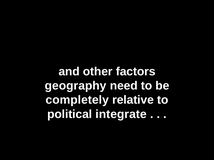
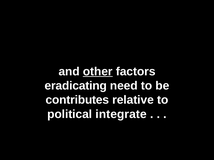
other underline: none -> present (98, 72)
geography: geography -> eradicating (76, 86)
completely: completely -> contributes (77, 100)
